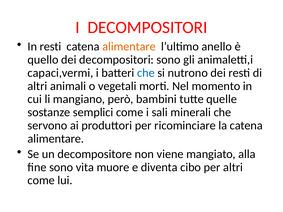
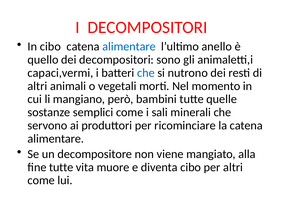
In resti: resti -> cibo (50, 47)
alimentare colour: orange -> blue (129, 47)
fine sono: sono -> tutte (61, 167)
